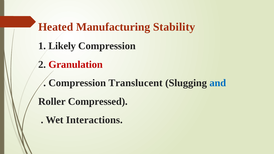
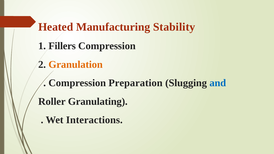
Likely: Likely -> Fillers (62, 46)
Granulation colour: red -> orange (76, 65)
Translucent: Translucent -> Preparation (136, 83)
Compressed: Compressed -> Granulating (98, 102)
